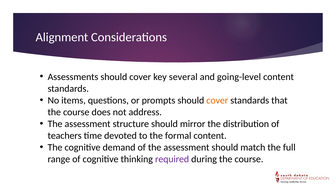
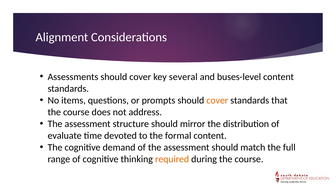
going-level: going-level -> buses-level (239, 77)
teachers: teachers -> evaluate (65, 136)
required colour: purple -> orange (172, 159)
